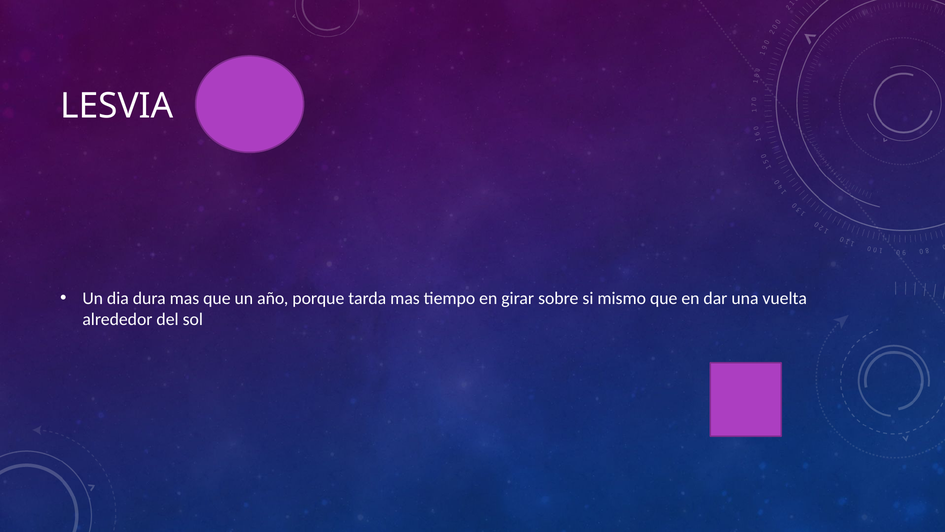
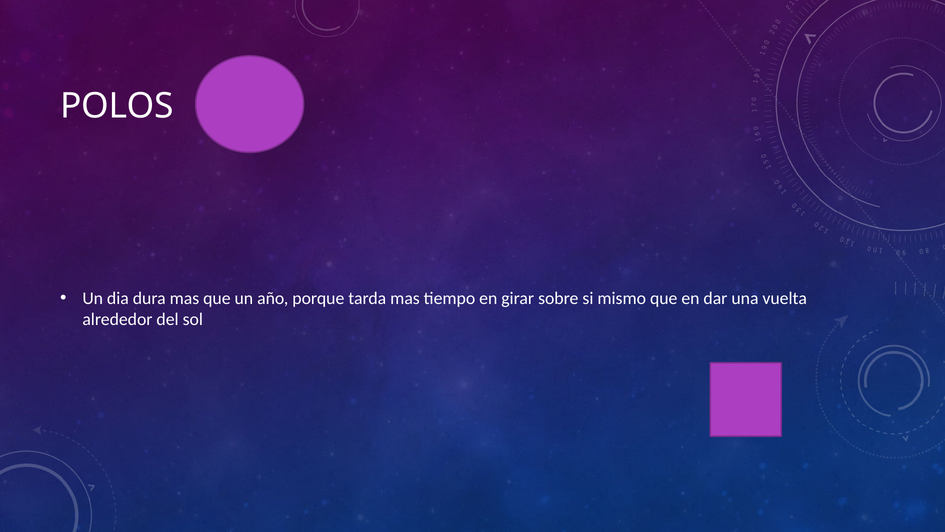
LESVIA: LESVIA -> POLOS (117, 106)
